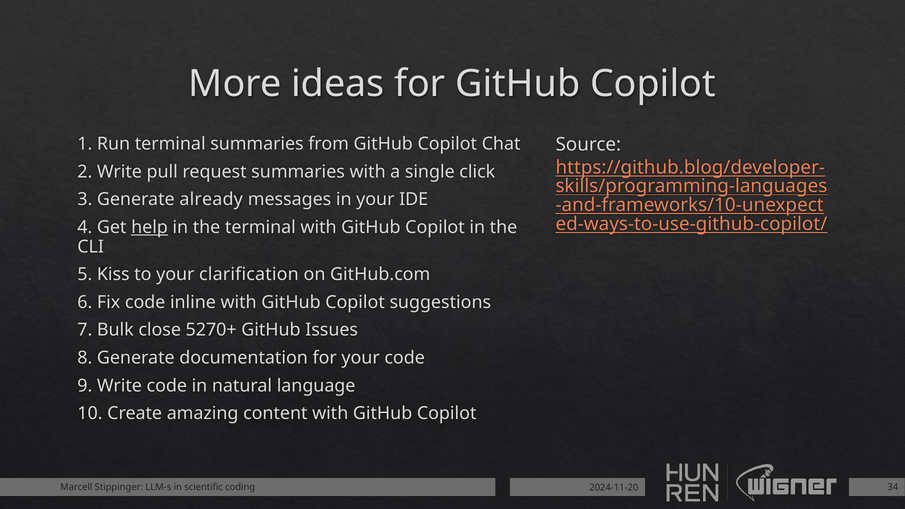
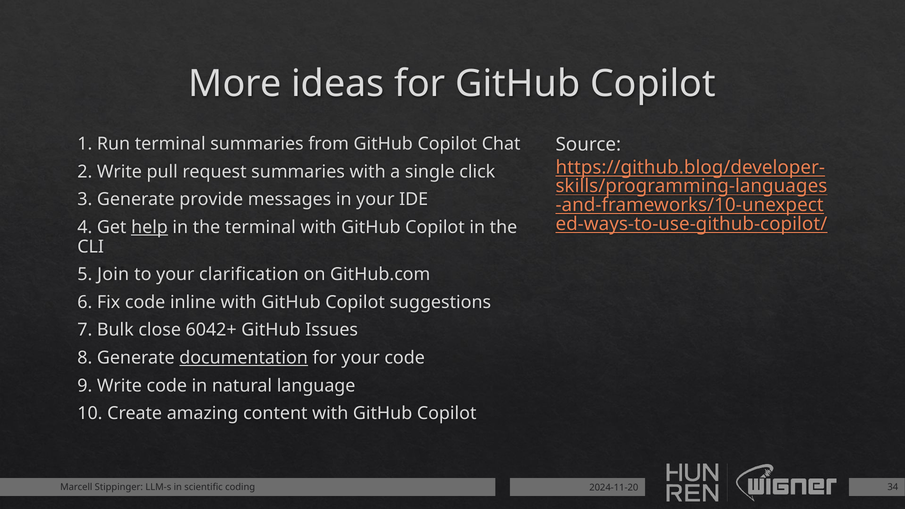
already: already -> provide (211, 200)
Kiss: Kiss -> Join (113, 274)
5270+: 5270+ -> 6042+ (211, 330)
documentation underline: none -> present (244, 358)
